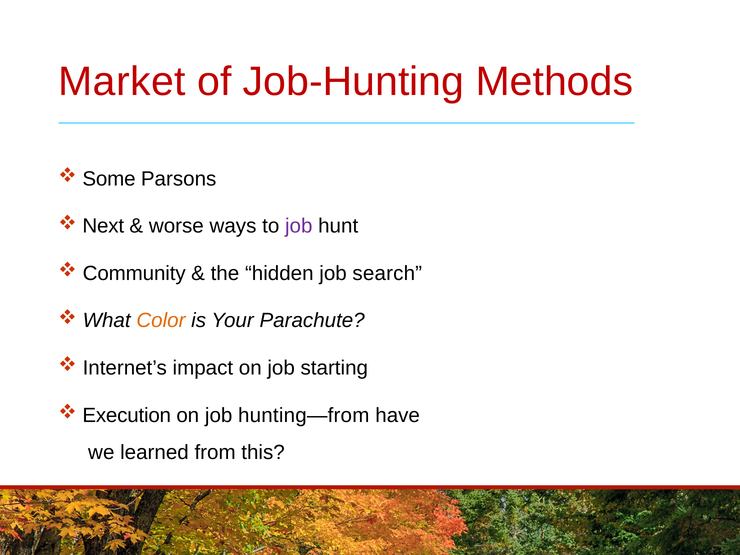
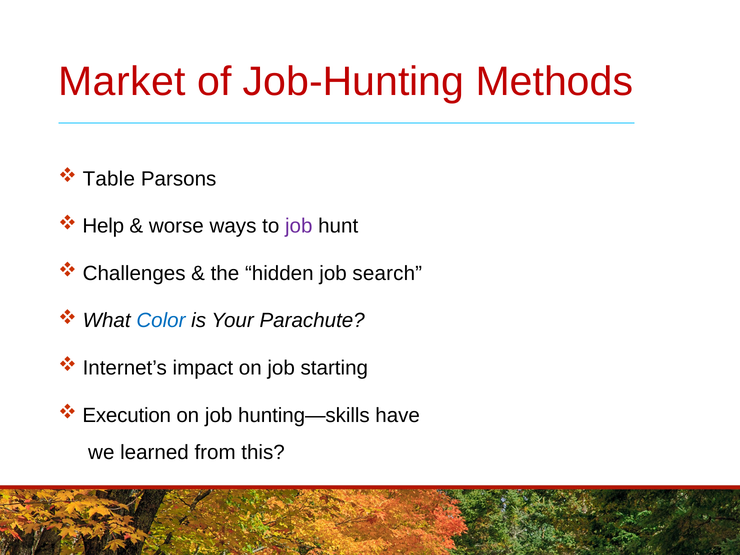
Some: Some -> Table (109, 179)
Next: Next -> Help (103, 226)
Community: Community -> Challenges (134, 273)
Color colour: orange -> blue (161, 321)
hunting—from: hunting—from -> hunting—skills (304, 415)
